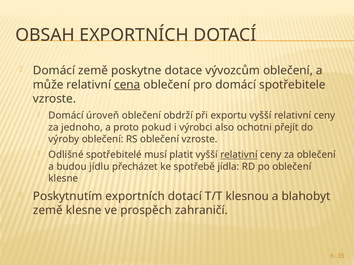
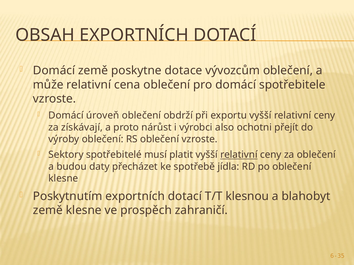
cena underline: present -> none (127, 85)
jednoho: jednoho -> získávají (82, 128)
pokud: pokud -> nárůst (157, 128)
Odlišné: Odlišné -> Sektory (66, 155)
jídlu: jídlu -> daty (99, 167)
